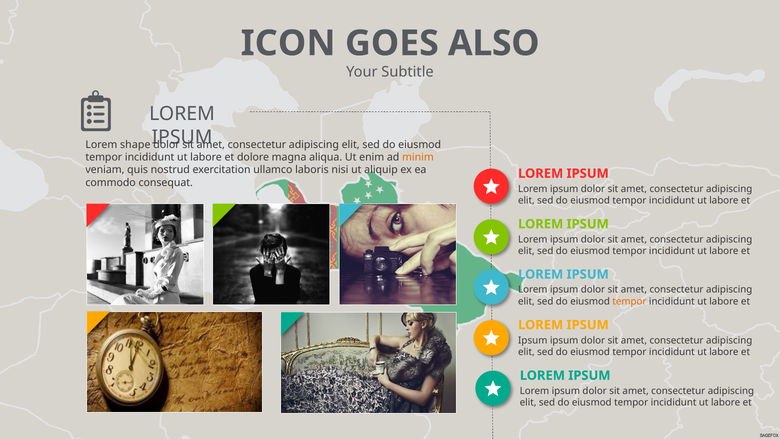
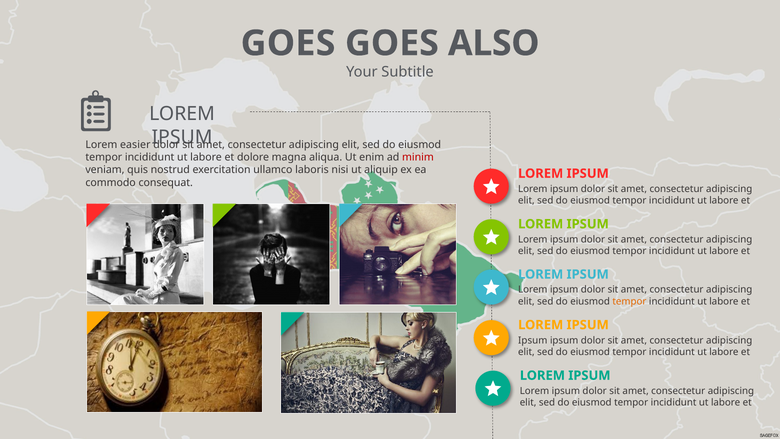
ICON: ICON -> GOES (288, 43)
shape: shape -> easier (135, 144)
minim colour: orange -> red (418, 157)
